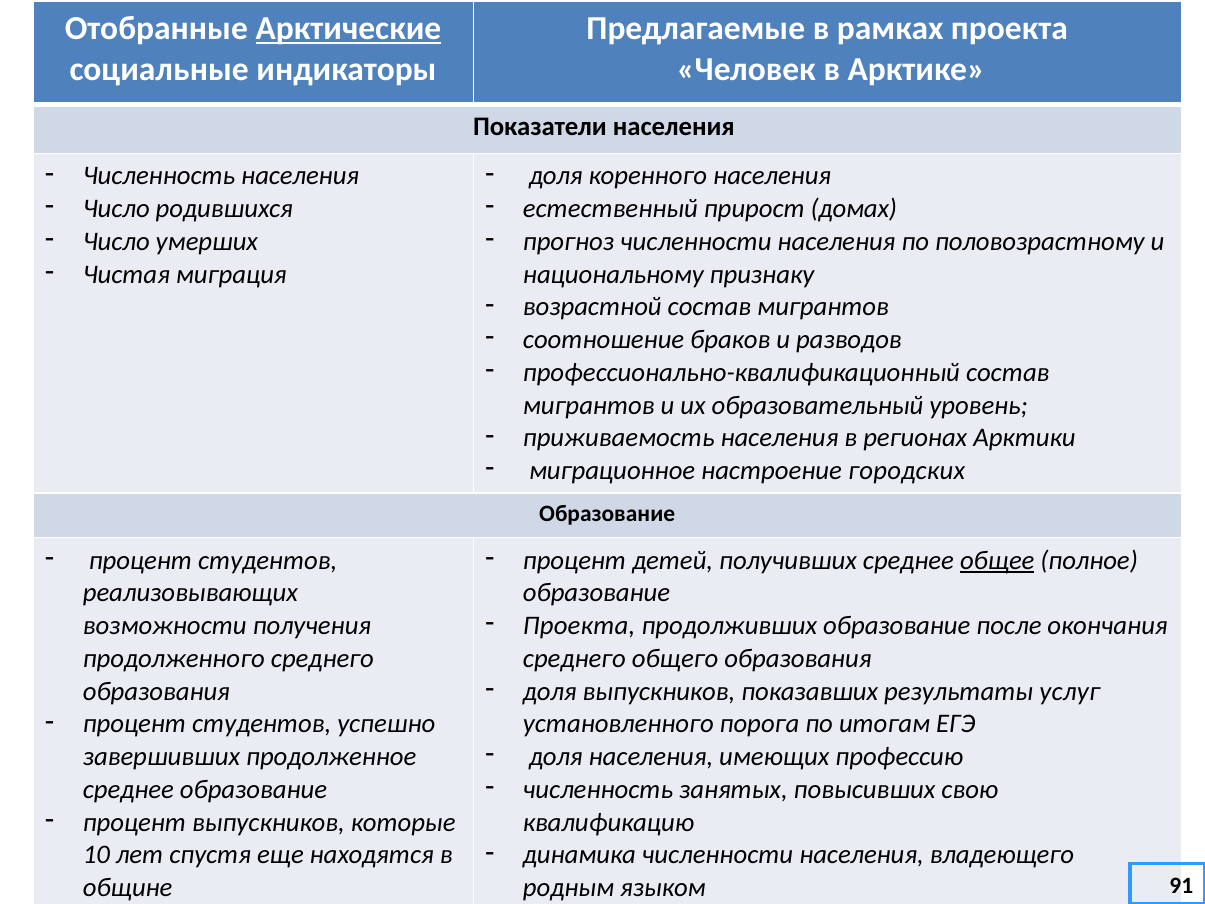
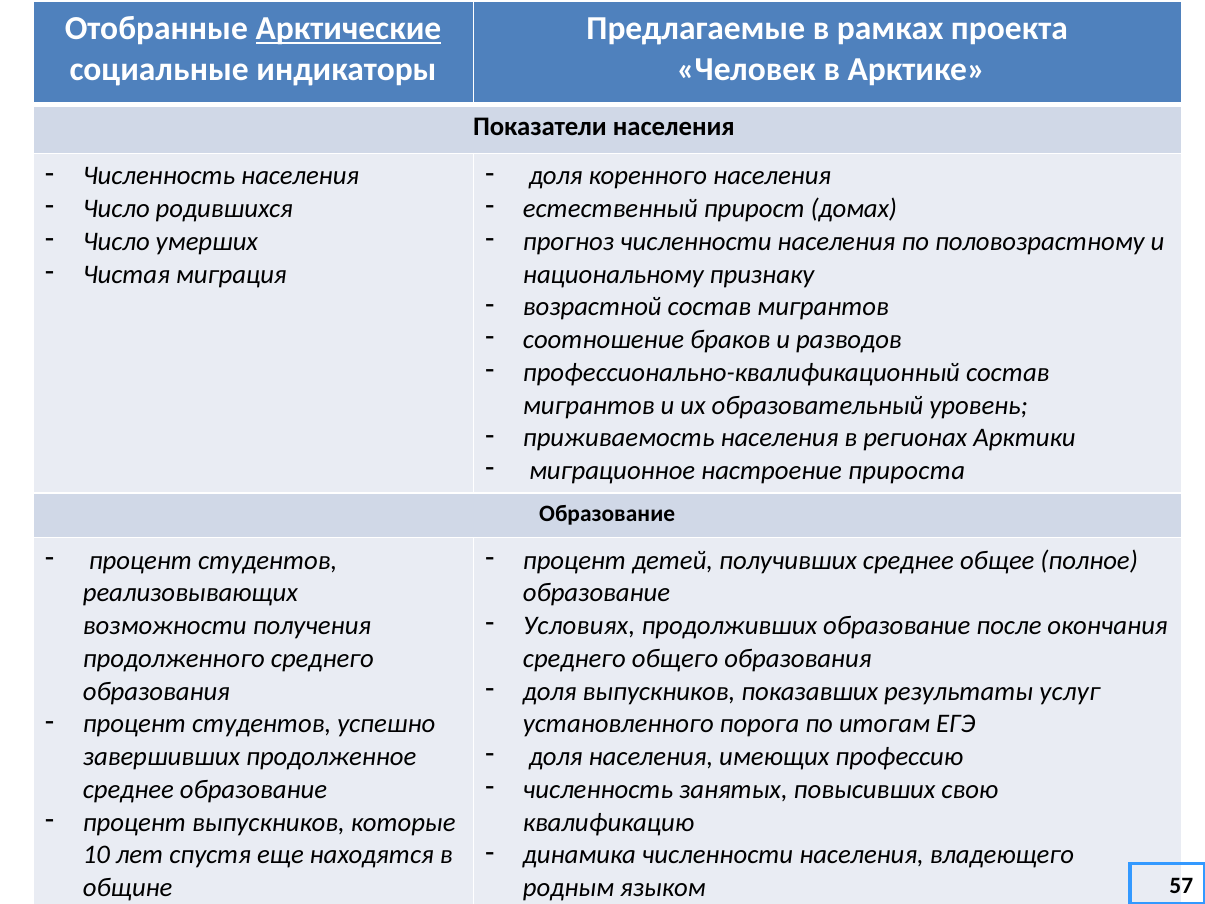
городских: городских -> прироста (907, 471)
общее underline: present -> none (997, 560)
Проекта: Проекта -> Условиях (579, 626)
91: 91 -> 57 (1181, 885)
